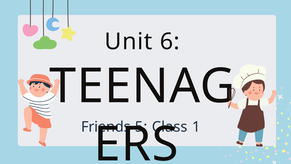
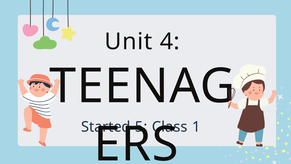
6: 6 -> 4 (170, 42)
Friends: Friends -> Started (106, 127)
